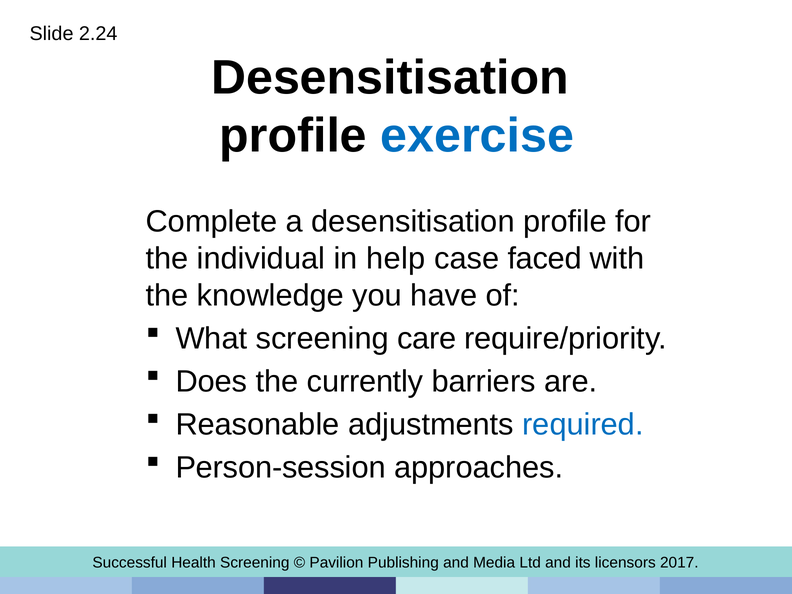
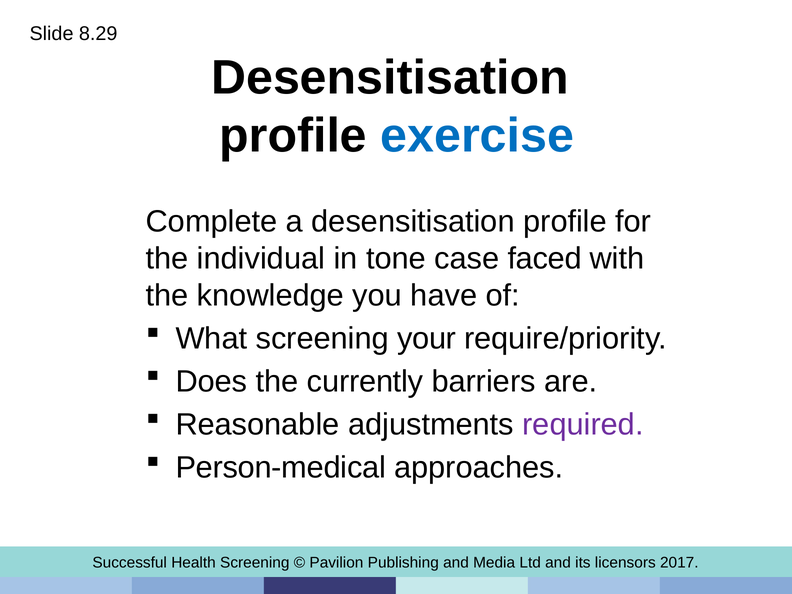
2.24: 2.24 -> 8.29 (98, 33)
help: help -> tone (396, 259)
care: care -> your (427, 339)
required colour: blue -> purple (583, 425)
Person-session: Person-session -> Person-medical (281, 468)
